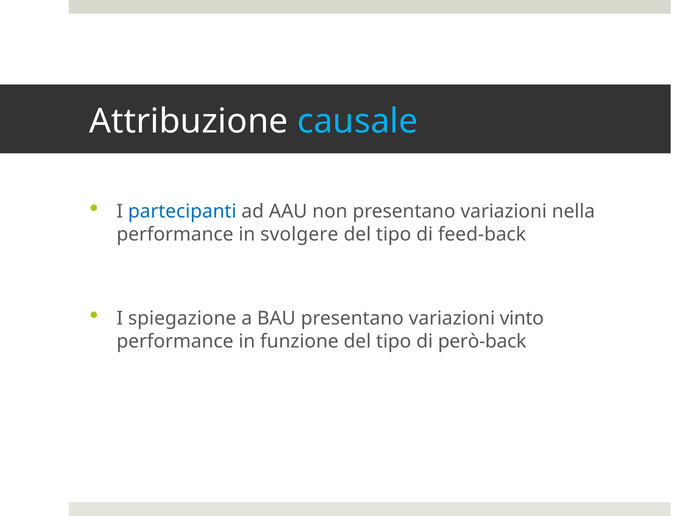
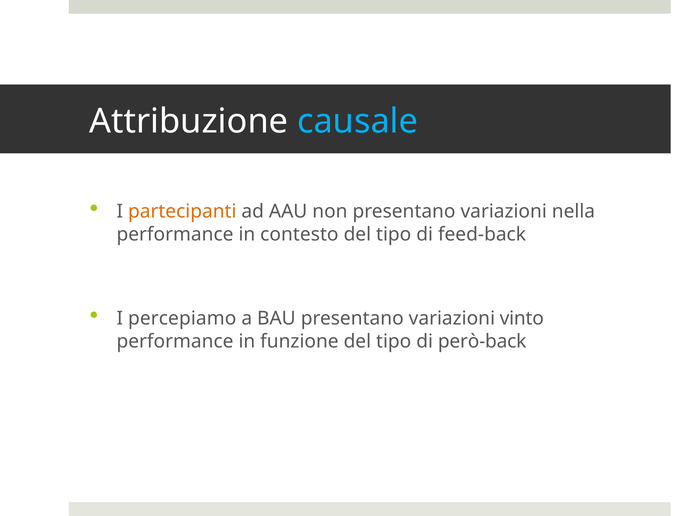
partecipanti colour: blue -> orange (182, 212)
svolgere: svolgere -> contesto (299, 234)
spiegazione: spiegazione -> percepiamo (182, 319)
